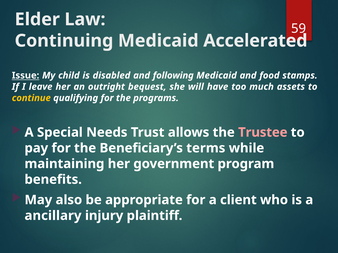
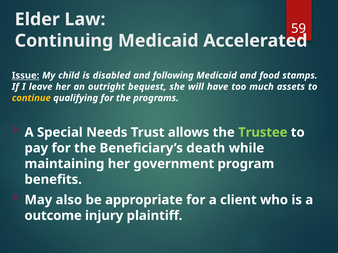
Trustee colour: pink -> light green (263, 133)
terms: terms -> death (206, 148)
ancillary: ancillary -> outcome (53, 216)
